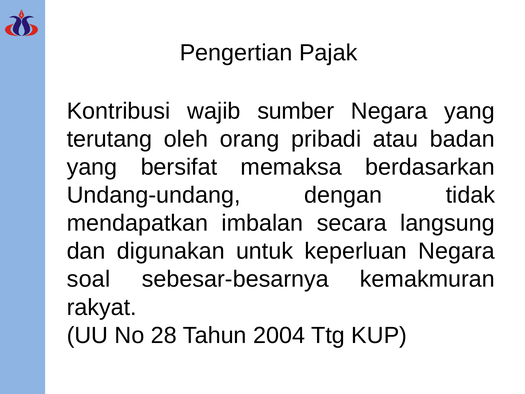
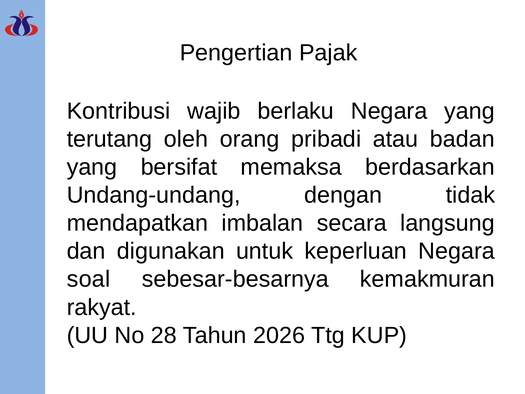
sumber: sumber -> berlaku (296, 111)
2004: 2004 -> 2026 (279, 335)
